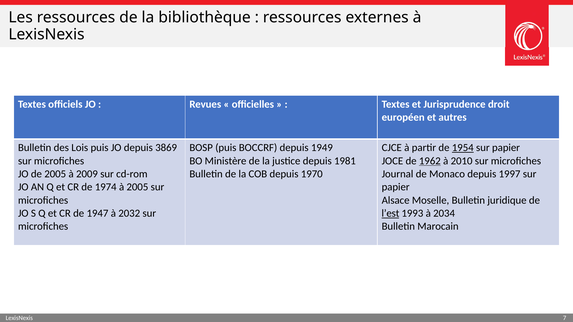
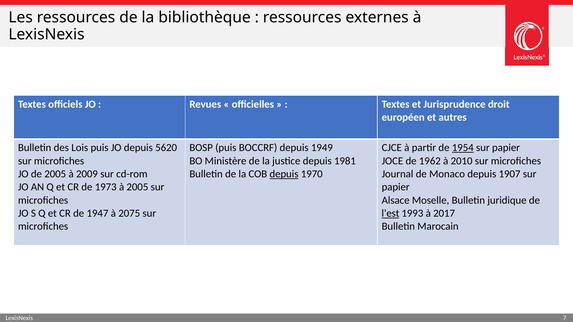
3869: 3869 -> 5620 (166, 148)
1962 underline: present -> none (430, 161)
depuis underline: none -> present (284, 174)
1997: 1997 -> 1907 (510, 174)
1974: 1974 -> 1973 (106, 187)
2032: 2032 -> 2075 (129, 213)
2034: 2034 -> 2017 (444, 213)
